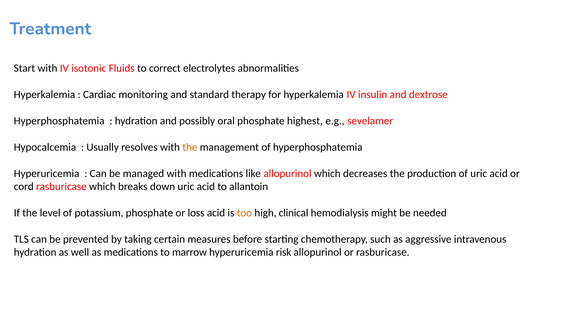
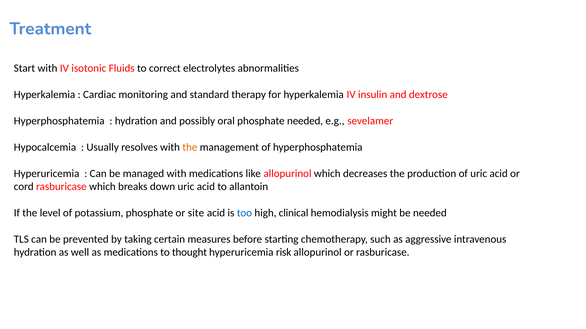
phosphate highest: highest -> needed (305, 121)
loss: loss -> site (196, 213)
too colour: orange -> blue (244, 213)
marrow: marrow -> thought (189, 253)
